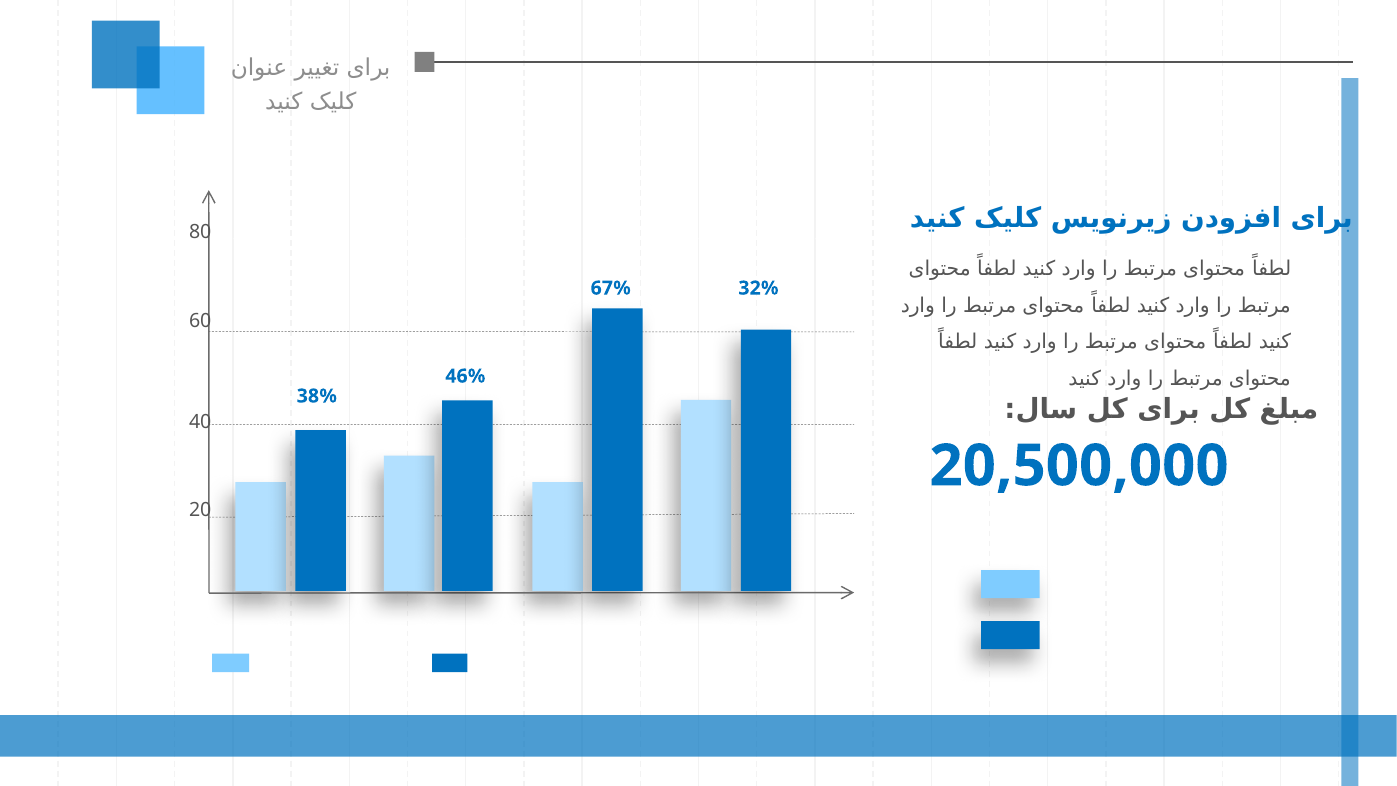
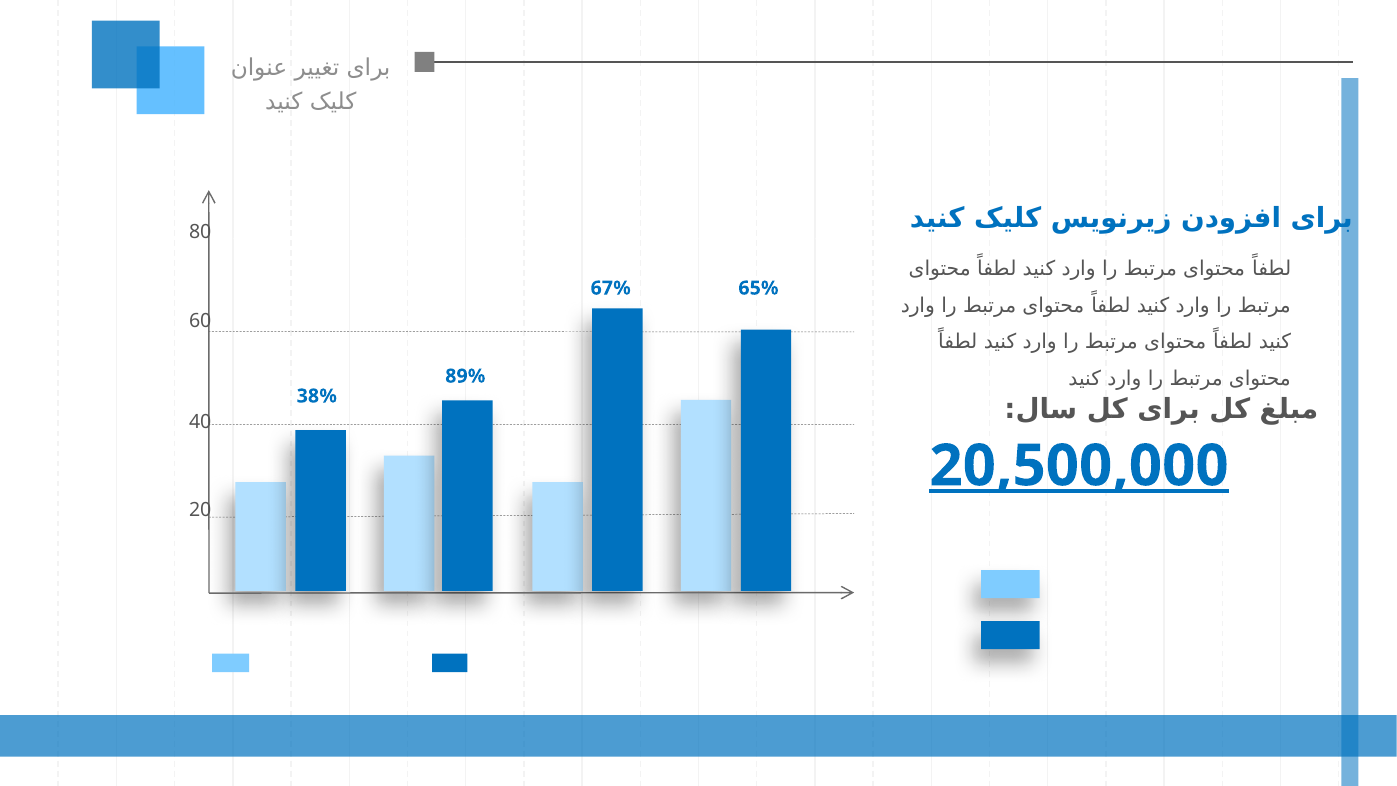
32%: 32% -> 65% (758, 288)
46%: 46% -> 89% (465, 376)
20,500,000 underline: none -> present (1079, 466)
